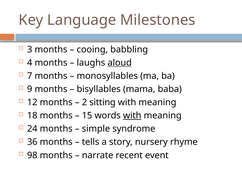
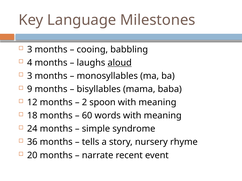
7: 7 -> 3 (30, 76)
sitting: sitting -> spoon (102, 103)
15: 15 -> 60 (87, 116)
with underline: present -> none (132, 116)
98: 98 -> 20 (32, 156)
